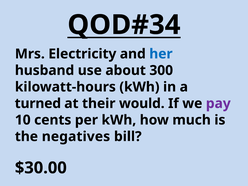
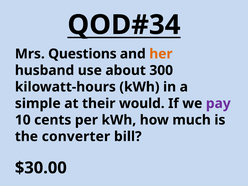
Electricity: Electricity -> Questions (82, 54)
her colour: blue -> orange (161, 54)
turned: turned -> simple (38, 103)
negatives: negatives -> converter (76, 137)
